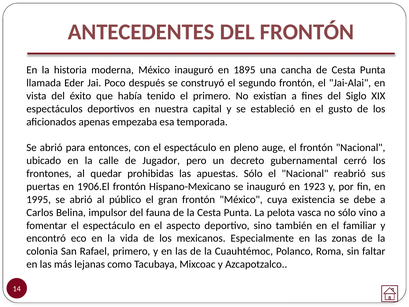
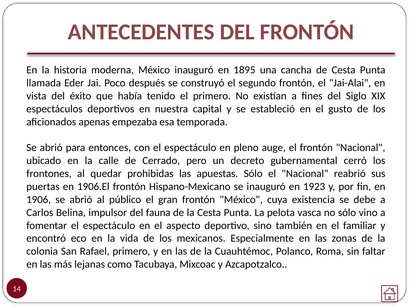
Jugador: Jugador -> Cerrado (161, 161)
1995: 1995 -> 1906 (39, 199)
